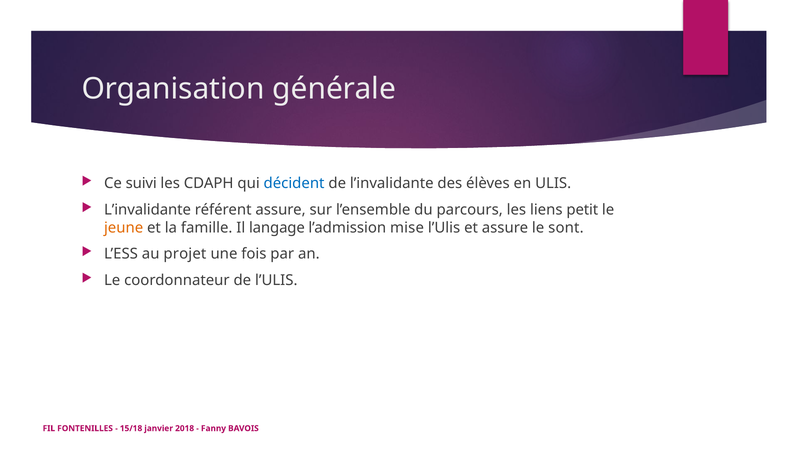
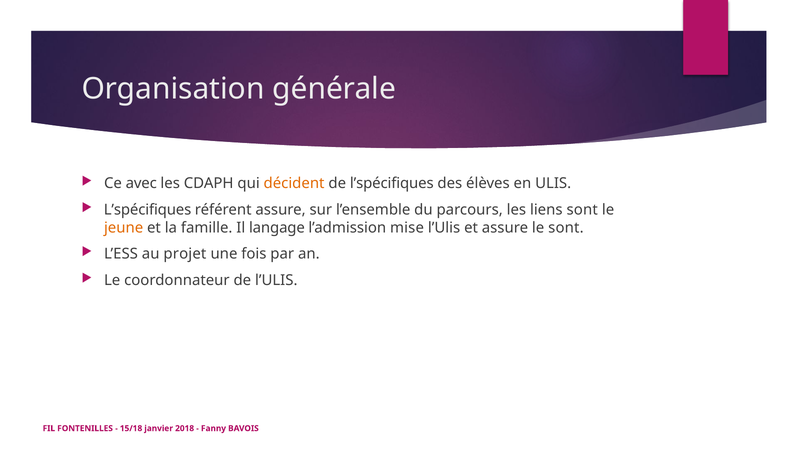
suivi: suivi -> avec (141, 183)
décident colour: blue -> orange (294, 183)
de l’invalidante: l’invalidante -> l’spécifiques (392, 183)
L’invalidante: L’invalidante -> L’spécifiques (148, 210)
liens petit: petit -> sont (582, 210)
